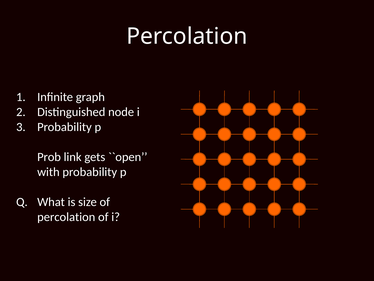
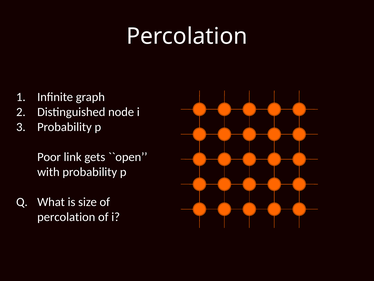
Prob: Prob -> Poor (49, 157)
